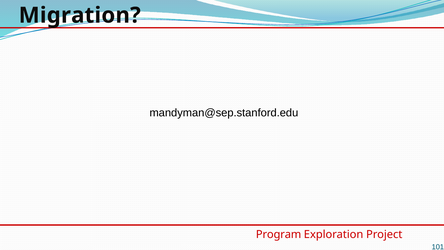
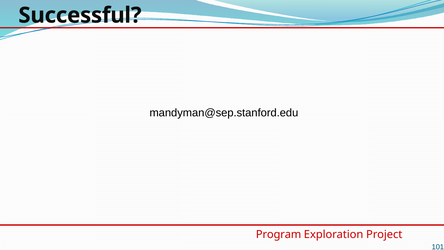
Migration: Migration -> Successful (80, 15)
